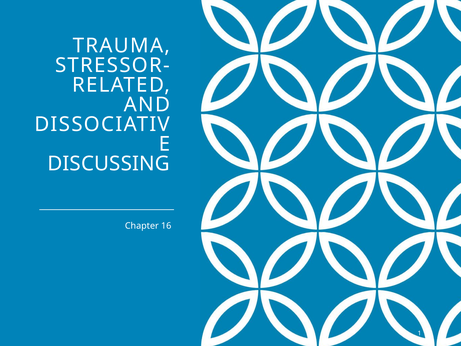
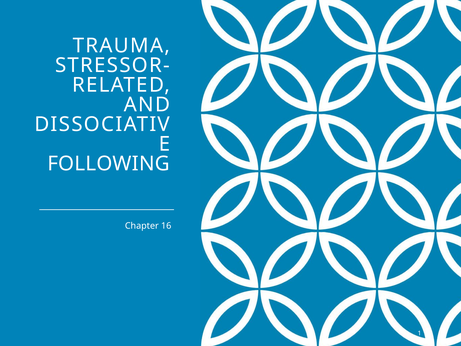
DISCUSSING: DISCUSSING -> FOLLOWING (109, 164)
